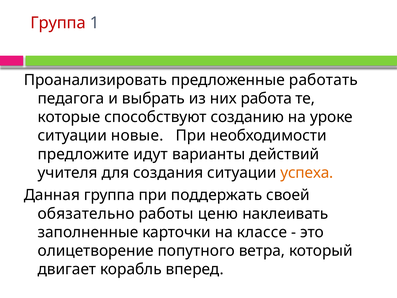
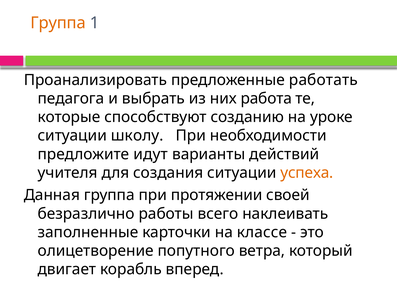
Группа colour: red -> orange (58, 23)
новые: новые -> школу (137, 135)
поддержать: поддержать -> протяжении (217, 195)
обязательно: обязательно -> безразлично (86, 214)
ценю: ценю -> всего (218, 214)
